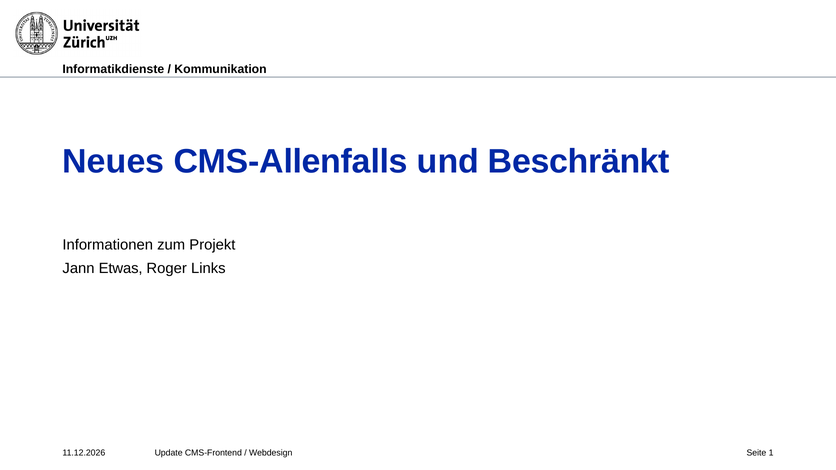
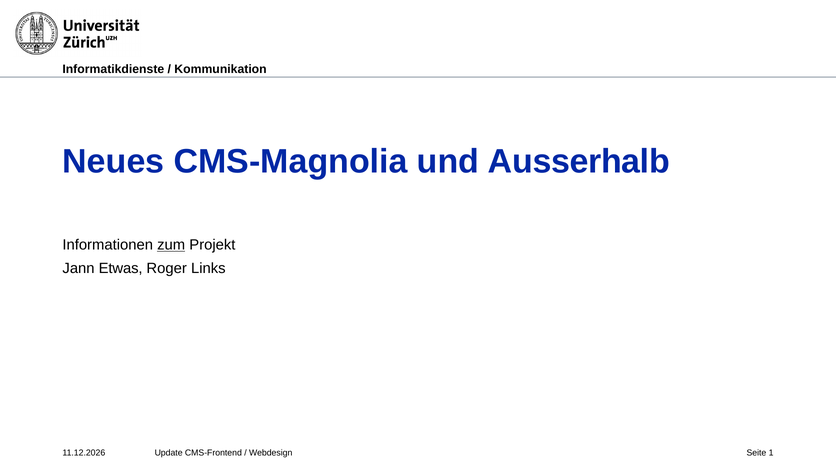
CMS-Allenfalls: CMS-Allenfalls -> CMS-Magnolia (291, 162)
Beschränkt: Beschränkt -> Ausserhalb (579, 162)
zum underline: none -> present (171, 245)
